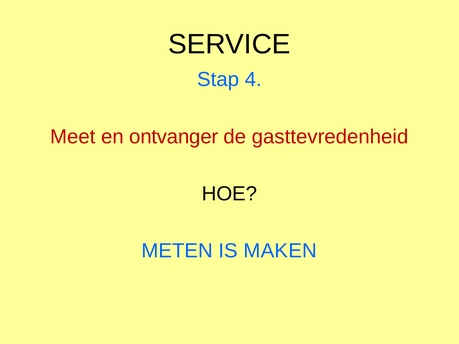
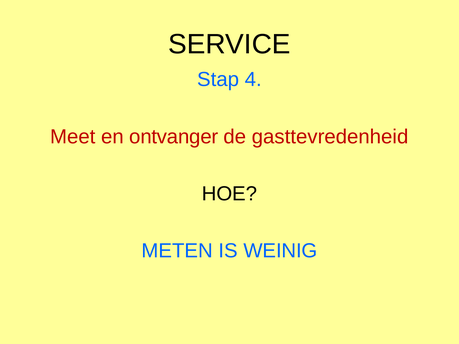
MAKEN: MAKEN -> WEINIG (280, 251)
